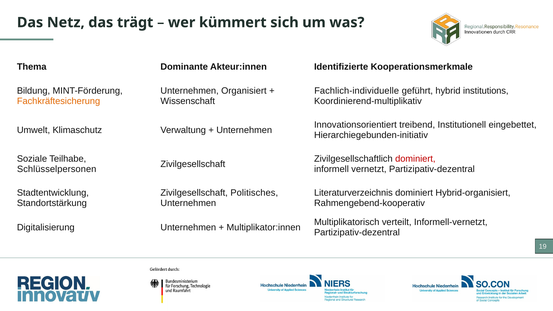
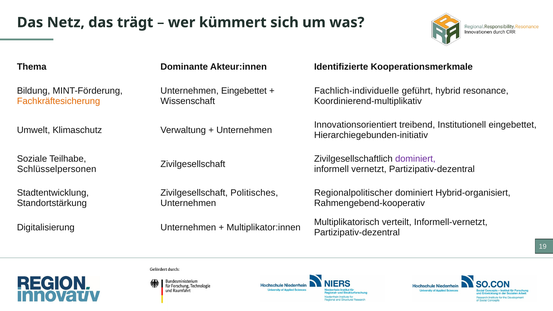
Unternehmen Organisiert: Organisiert -> Eingebettet (244, 91)
institutions: institutions -> resonance (486, 91)
dominiert colour: red -> purple (415, 159)
Literaturverzeichnis: Literaturverzeichnis -> Regionalpolitischer (353, 193)
